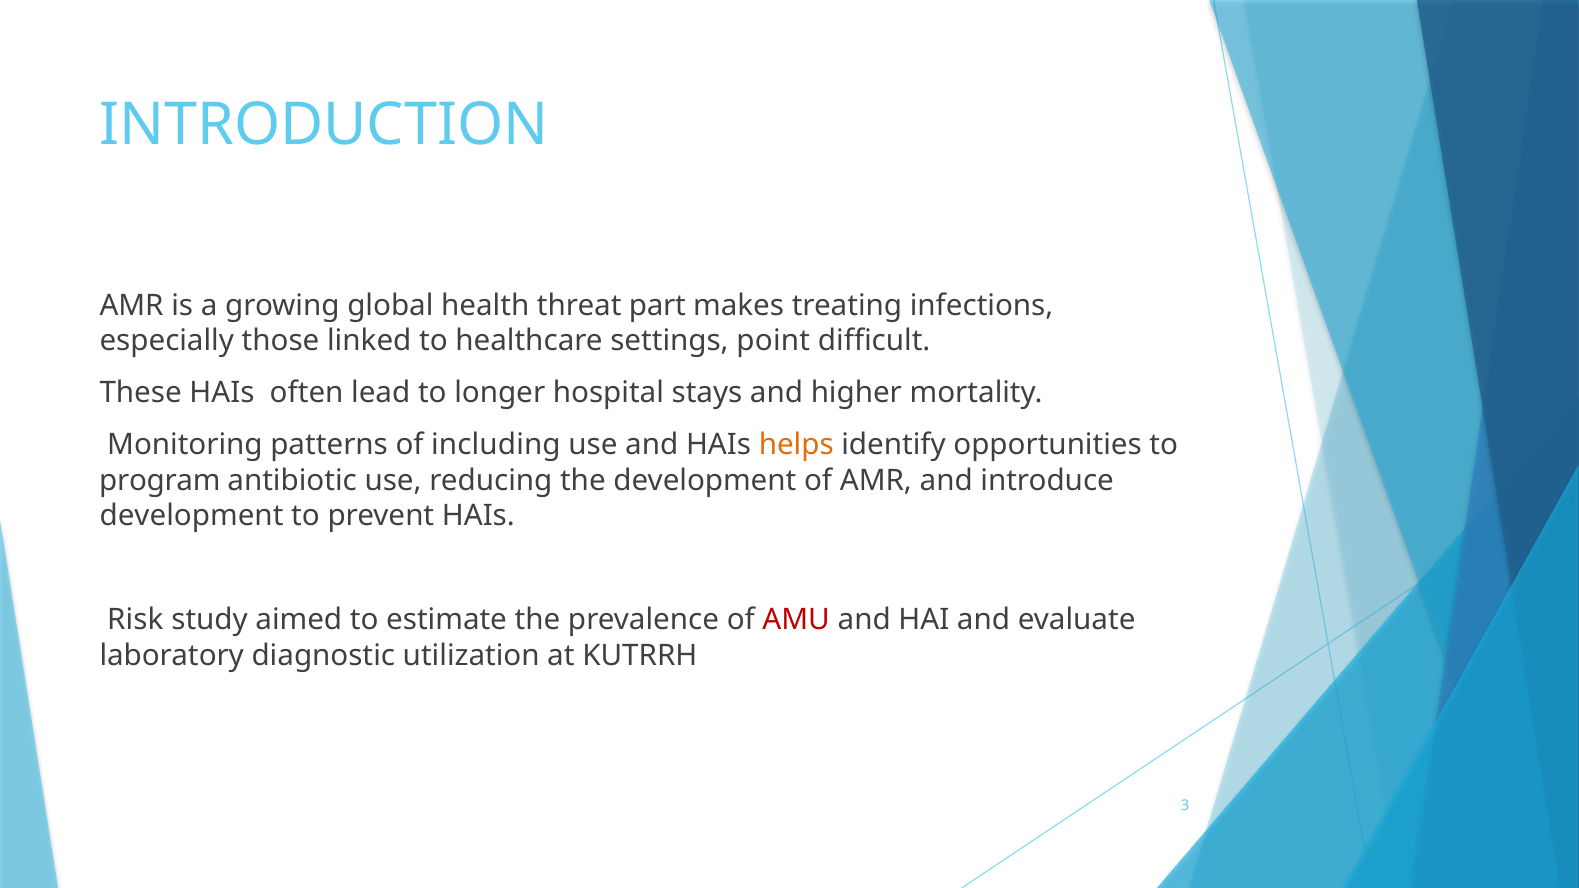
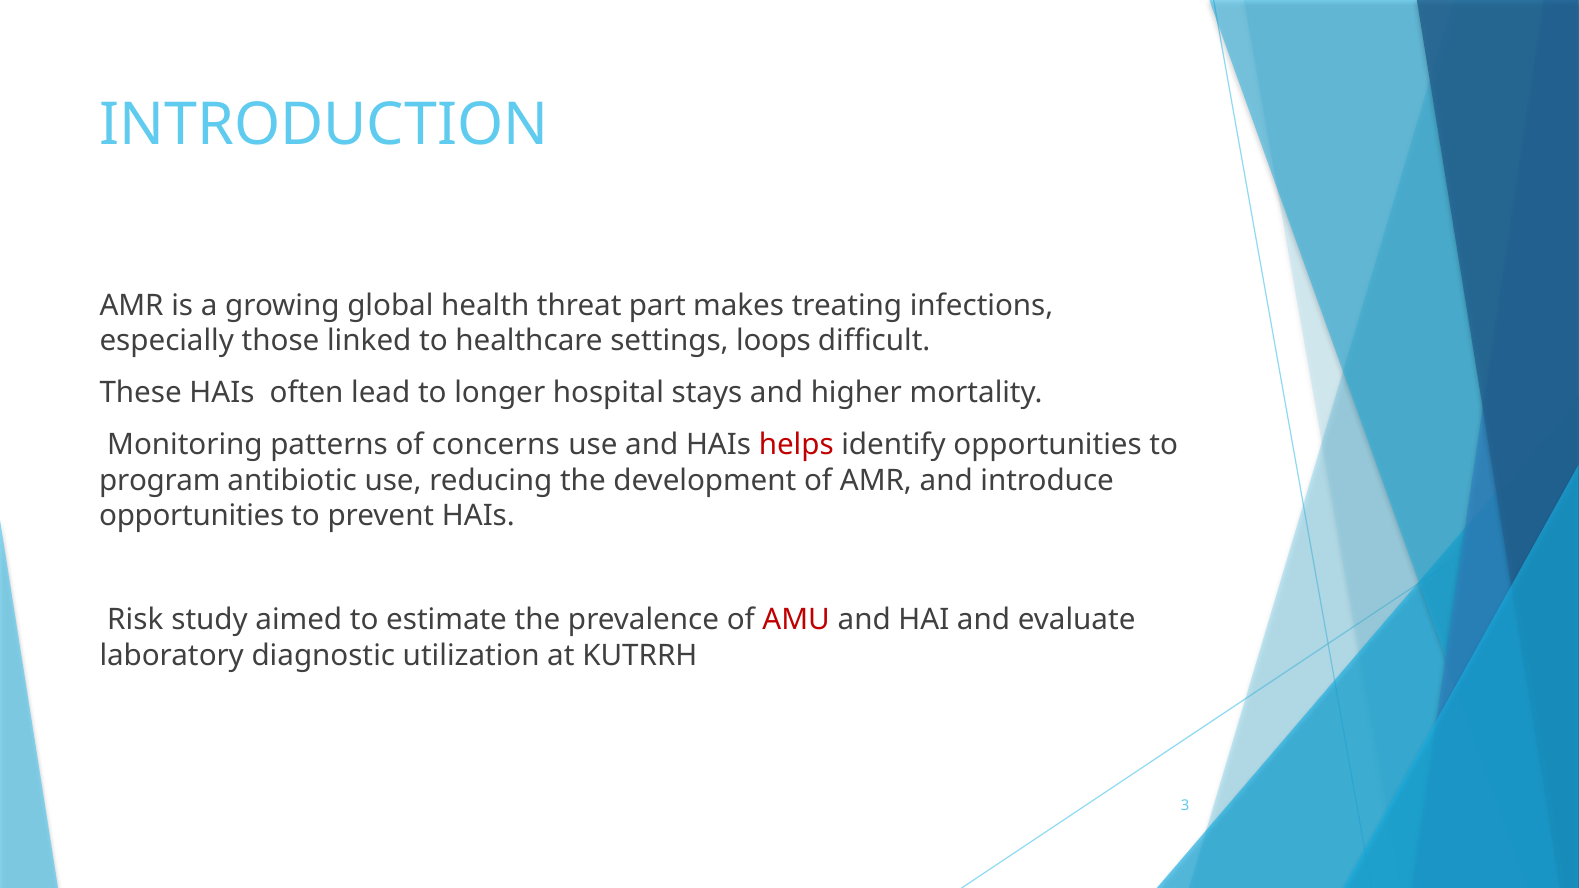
point: point -> loops (774, 341)
including: including -> concerns (496, 445)
helps colour: orange -> red (796, 445)
development: development -> opportunities (192, 516)
